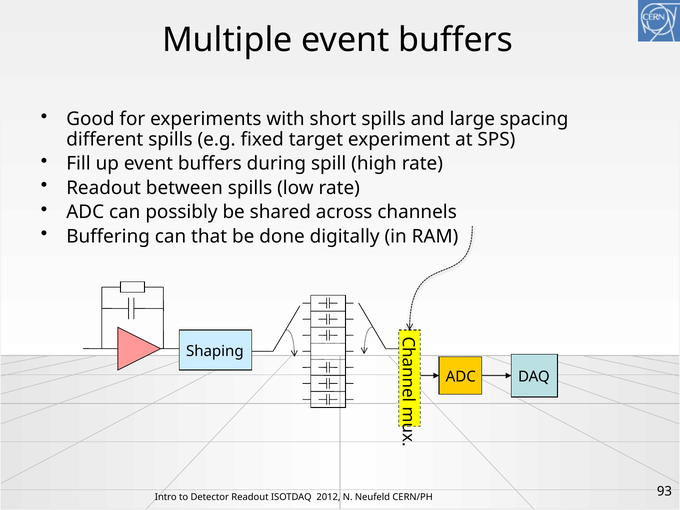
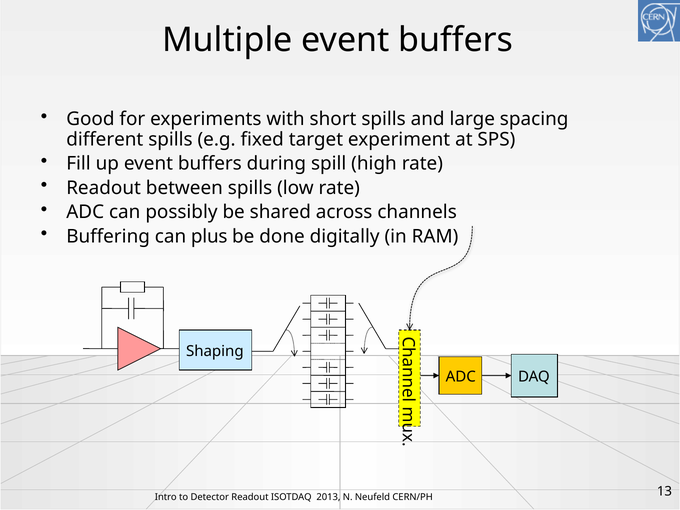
that: that -> plus (209, 236)
2012: 2012 -> 2013 (328, 497)
93: 93 -> 13 (664, 491)
